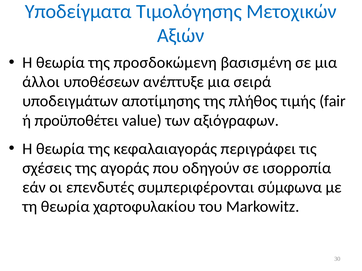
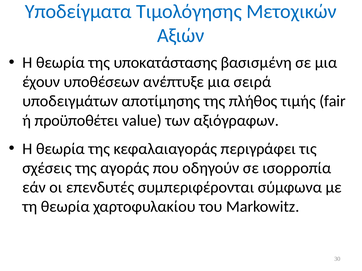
προσδοκώμενη: προσδοκώμενη -> υποκατάστασης (165, 63)
άλλοι: άλλοι -> έχουν (41, 82)
